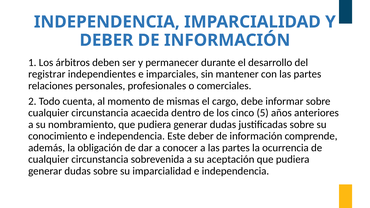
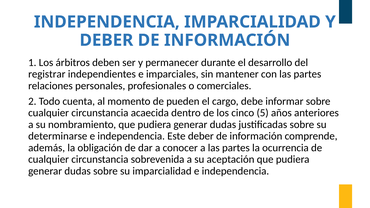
mismas: mismas -> pueden (183, 101)
conocimiento: conocimiento -> determinarse (58, 136)
